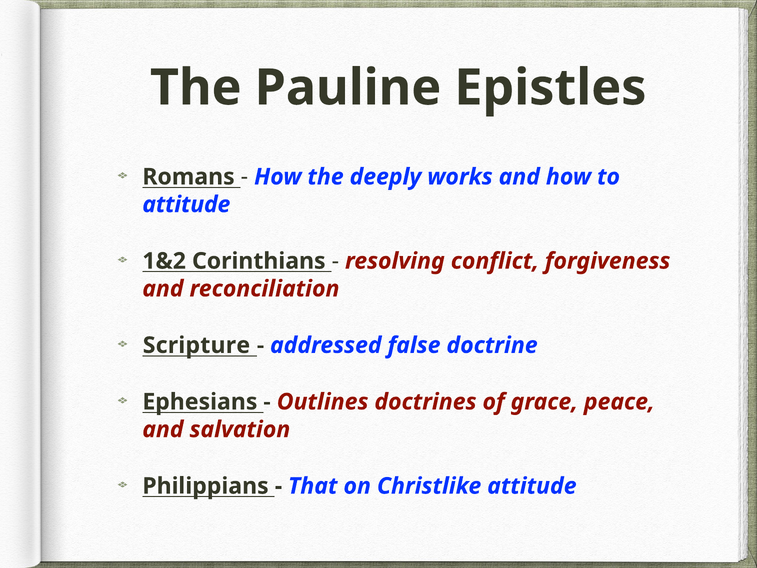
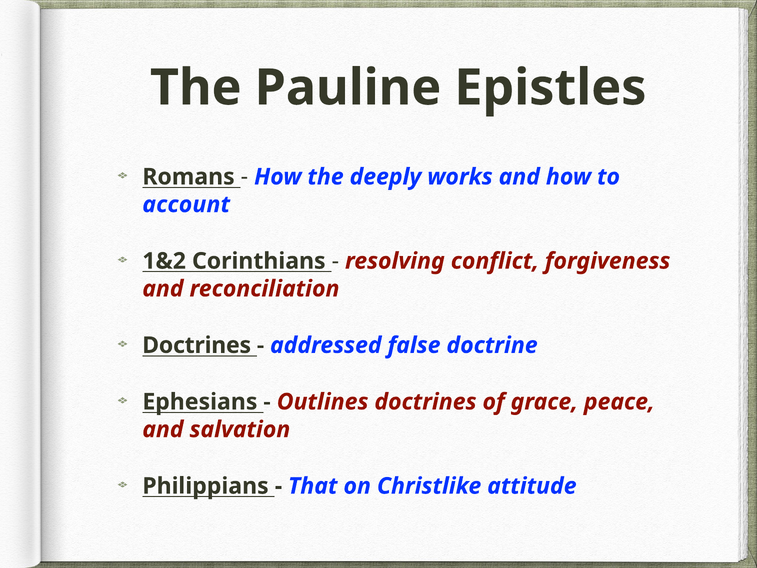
attitude: attitude -> account (186, 204)
Scripture: Scripture -> Doctrines (197, 345)
